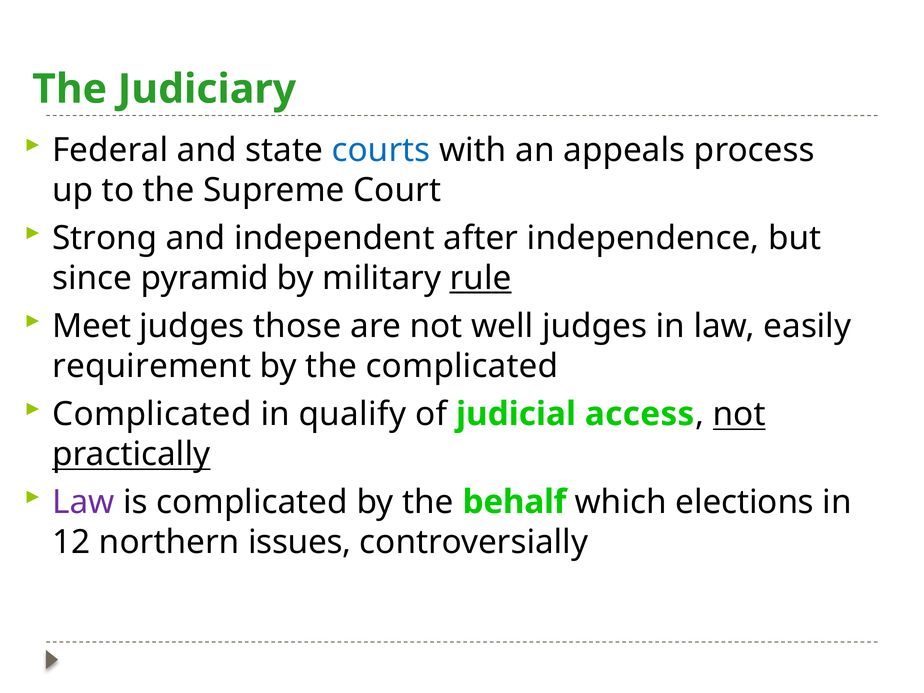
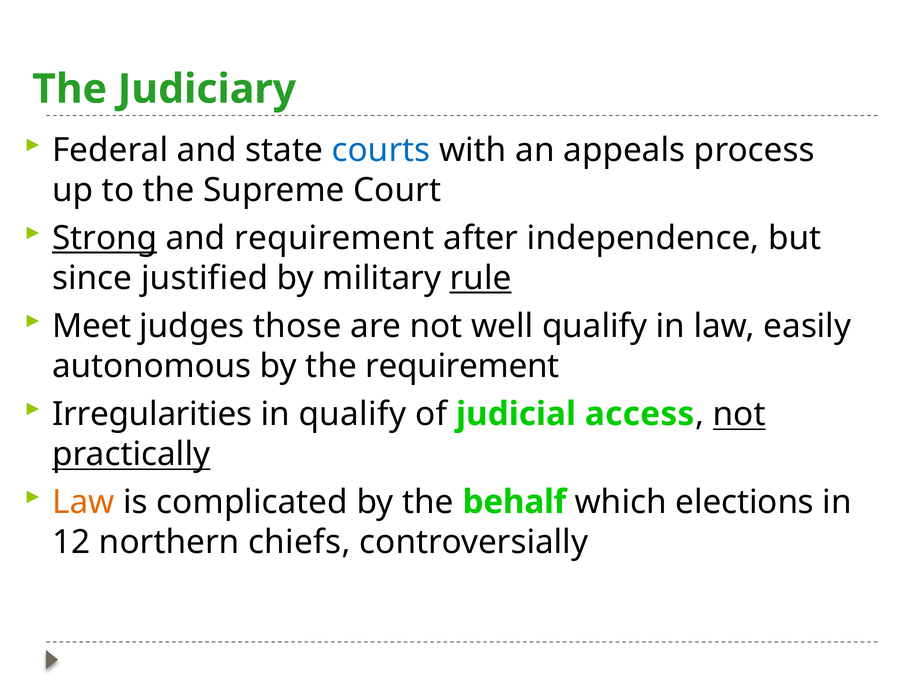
Strong underline: none -> present (105, 238)
and independent: independent -> requirement (334, 238)
pyramid: pyramid -> justified (205, 278)
well judges: judges -> qualify (595, 326)
requirement: requirement -> autonomous (152, 366)
the complicated: complicated -> requirement (462, 366)
Complicated: Complicated -> Irregularities (152, 414)
Law colour: purple -> orange (83, 502)
issues: issues -> chiefs (299, 542)
